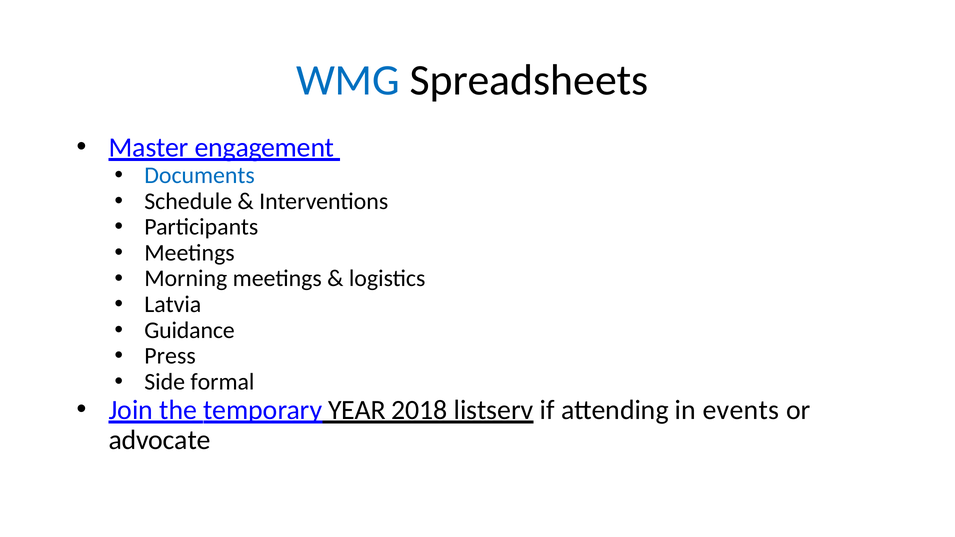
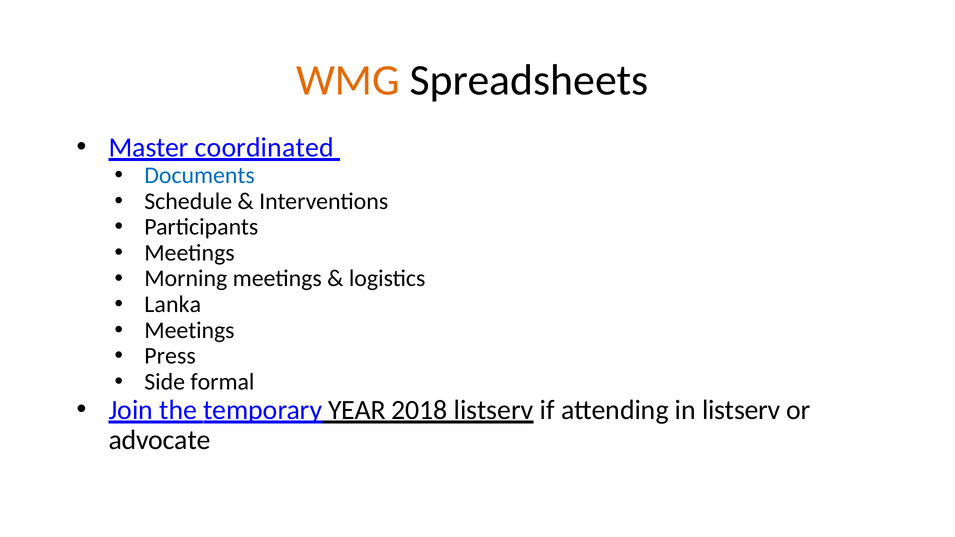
WMG colour: blue -> orange (348, 80)
engagement: engagement -> coordinated (264, 148)
Latvia: Latvia -> Lanka (173, 304)
Guidance: Guidance -> Meetings (189, 330)
in events: events -> listserv (741, 410)
